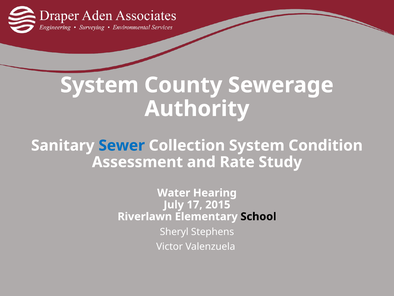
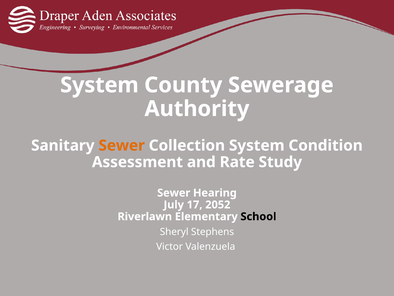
Sewer colour: blue -> orange (122, 145)
Water: Water -> Sewer (174, 193)
2015: 2015 -> 2052 (218, 204)
